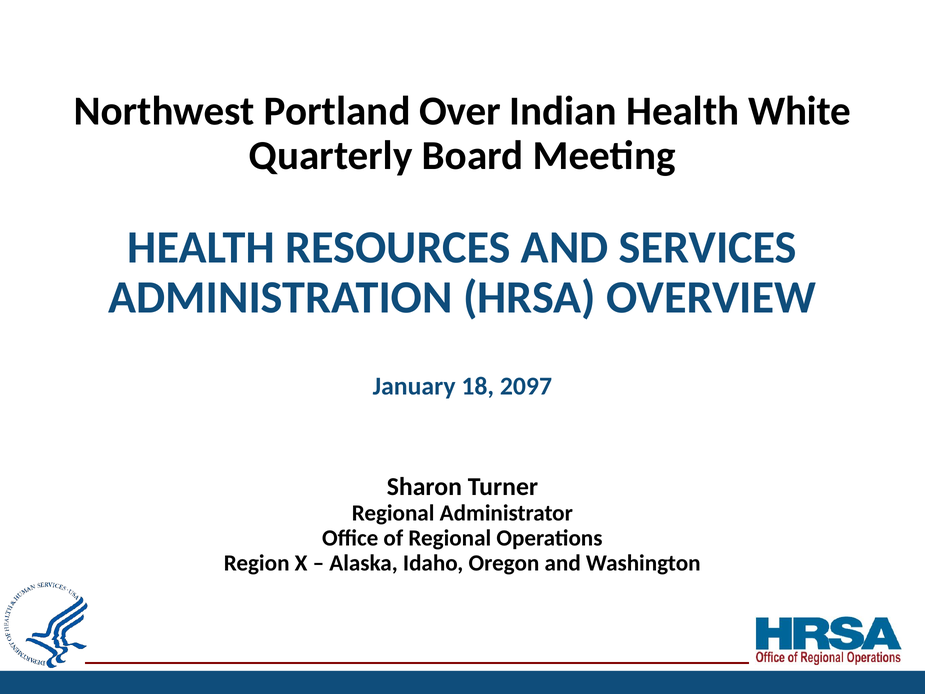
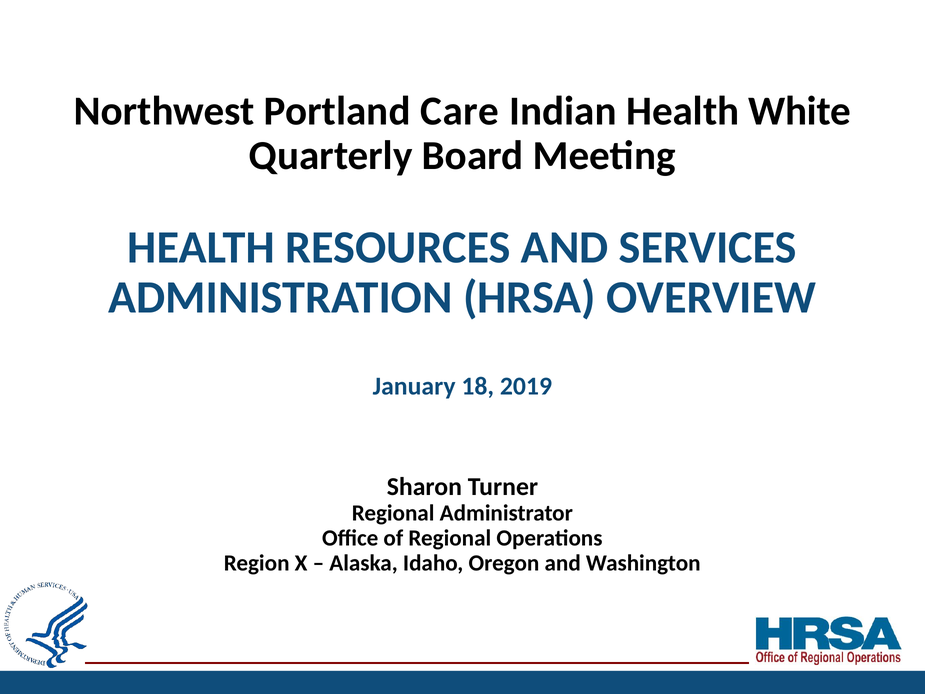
Over: Over -> Care (460, 111)
2097: 2097 -> 2019 (526, 386)
